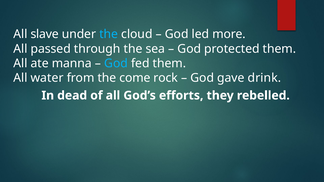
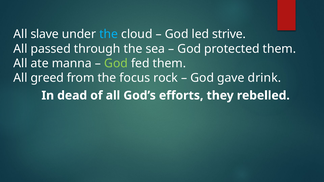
more: more -> strive (229, 34)
God colour: light blue -> light green (116, 63)
water: water -> greed (47, 78)
come: come -> focus (135, 78)
